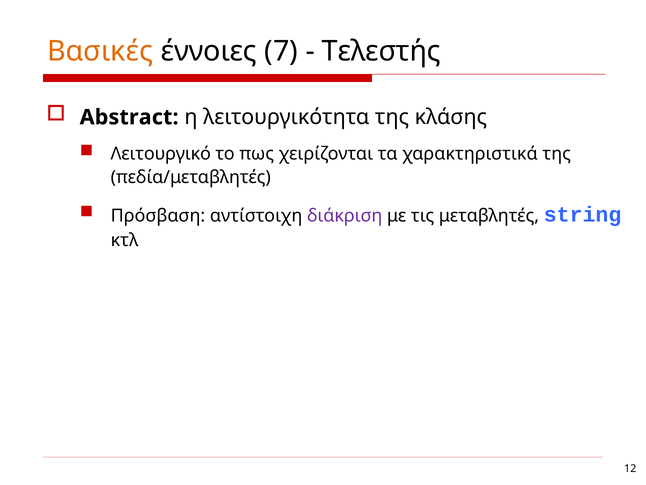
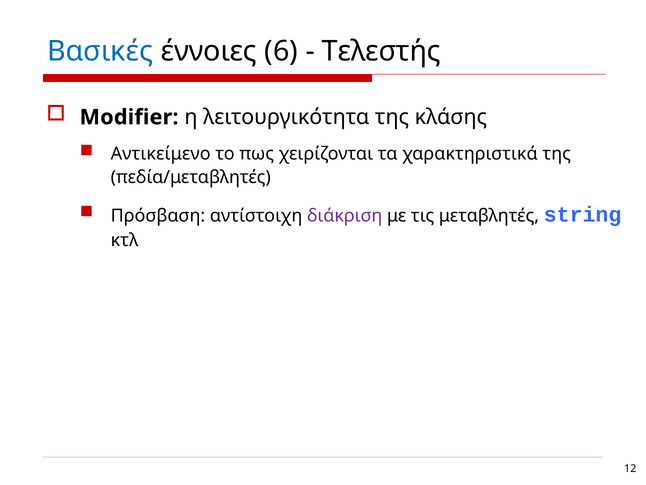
Βασικές colour: orange -> blue (100, 51)
7: 7 -> 6 (281, 51)
Abstract: Abstract -> Modifier (129, 117)
Λειτουργικό: Λειτουργικό -> Αντικείμενο (161, 154)
